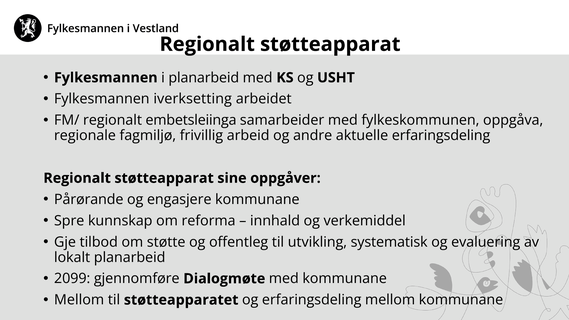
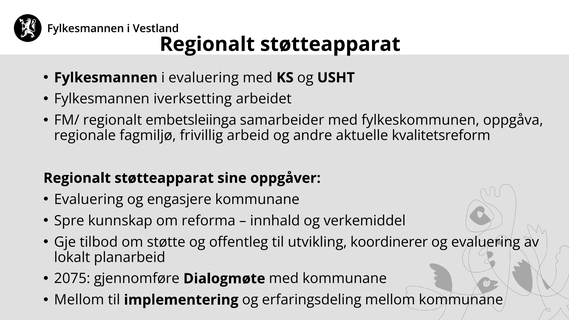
i planarbeid: planarbeid -> evaluering (204, 78)
aktuelle erfaringsdeling: erfaringsdeling -> kvalitetsreform (441, 136)
Pårørande: Pårørande -> Evaluering (89, 199)
systematisk: systematisk -> koordinerer (389, 242)
2099: 2099 -> 2075 (72, 279)
støtteapparatet: støtteapparatet -> implementering (181, 300)
